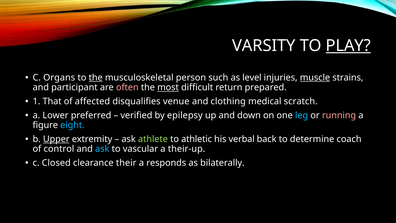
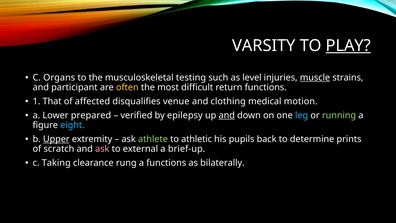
the underline: present -> none (96, 78)
person: person -> testing (191, 78)
often colour: pink -> yellow (127, 87)
most underline: present -> none (168, 87)
return prepared: prepared -> functions (266, 87)
scratch: scratch -> motion (301, 101)
preferred: preferred -> prepared (91, 115)
and underline: none -> present (227, 115)
running colour: pink -> light green (339, 115)
verbal: verbal -> pupils (242, 139)
coach: coach -> prints (349, 139)
control: control -> scratch (59, 149)
ask colour: light blue -> pink (102, 149)
vascular: vascular -> external (140, 149)
their-up: their-up -> brief-up (187, 149)
Closed: Closed -> Taking (56, 163)
their: their -> rung (126, 163)
a responds: responds -> functions (166, 163)
